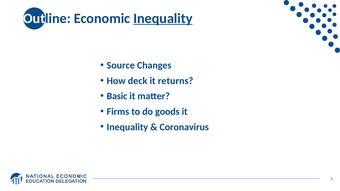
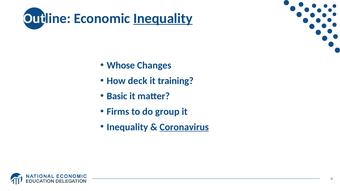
Source: Source -> Whose (121, 65)
returns: returns -> training (176, 81)
goods: goods -> group (167, 112)
Coronavirus underline: none -> present (184, 127)
